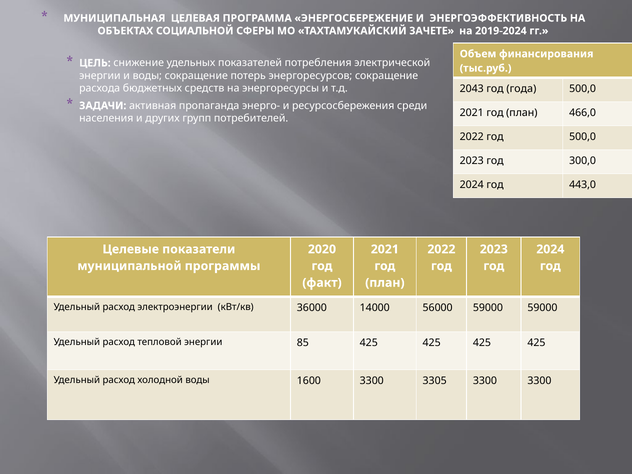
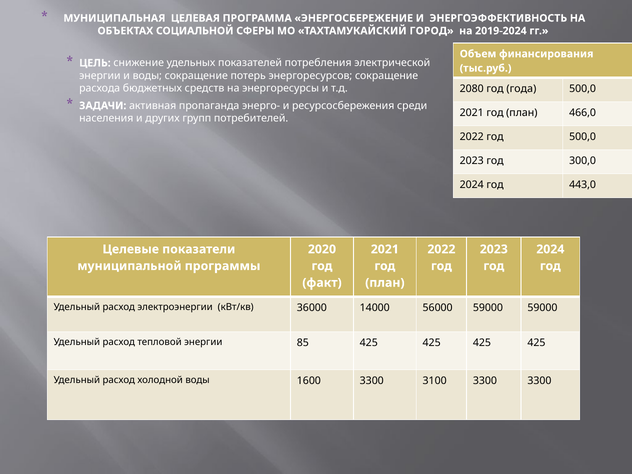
ЗАЧЕТЕ: ЗАЧЕТЕ -> ГОРОД (432, 31)
2043: 2043 -> 2080 (472, 89)
3305: 3305 -> 3100 (435, 381)
